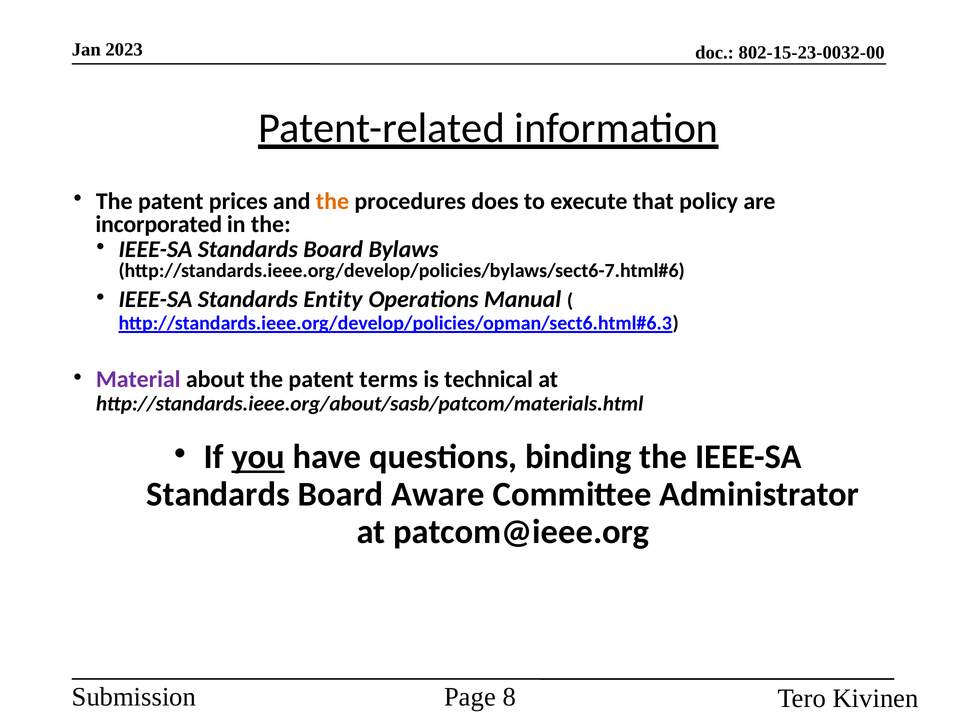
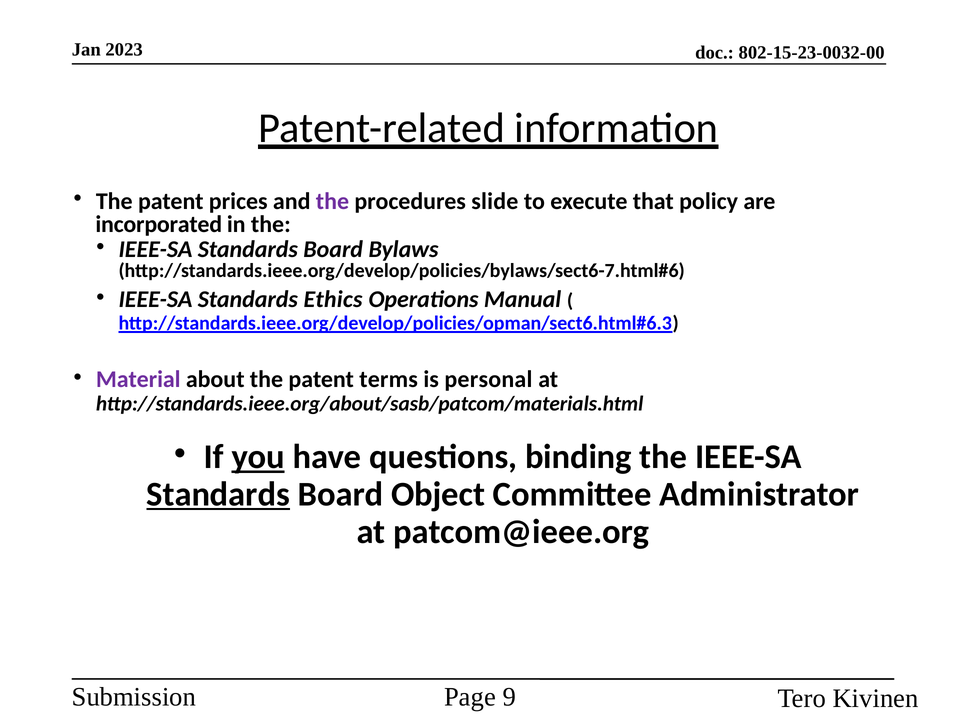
the colour: orange -> purple (332, 201)
does: does -> slide (495, 201)
Entity: Entity -> Ethics (333, 299)
technical: technical -> personal (488, 379)
Standards underline: none -> present (218, 494)
Aware: Aware -> Object (438, 494)
8: 8 -> 9 (509, 696)
